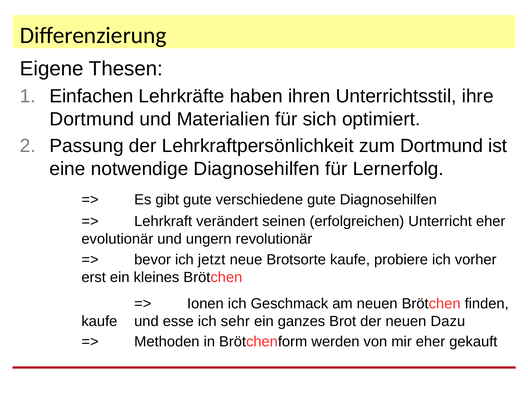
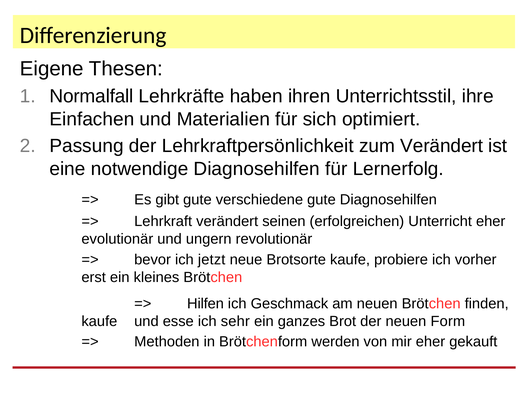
Einfachen: Einfachen -> Normalfall (91, 96)
Dortmund: Dortmund -> Einfachen (92, 119)
zum Dortmund: Dortmund -> Verändert (442, 146)
Ionen: Ionen -> Hilfen (205, 304)
Dazu: Dazu -> Form (448, 321)
